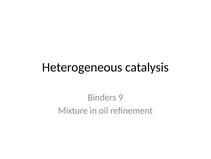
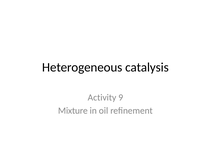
Binders: Binders -> Activity (102, 97)
